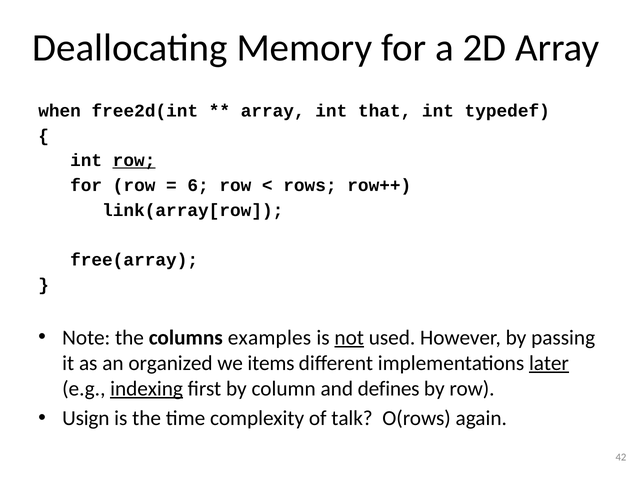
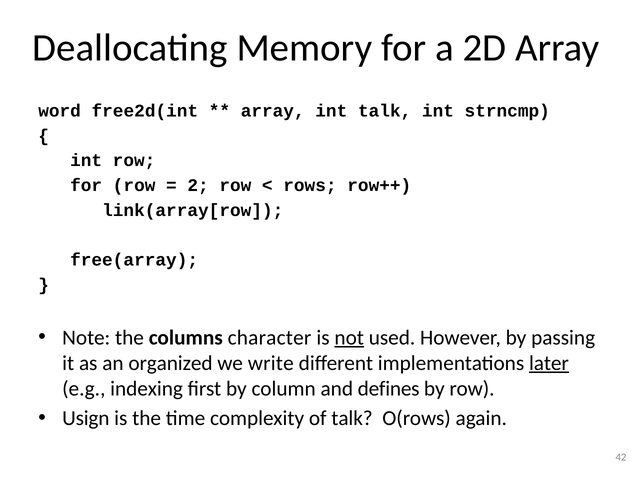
when: when -> word (60, 111)
int that: that -> talk (385, 111)
typedef: typedef -> strncmp (507, 111)
row underline: present -> none (134, 160)
6: 6 -> 2 (198, 185)
examples: examples -> character (270, 337)
items: items -> write (271, 363)
indexing underline: present -> none (147, 388)
